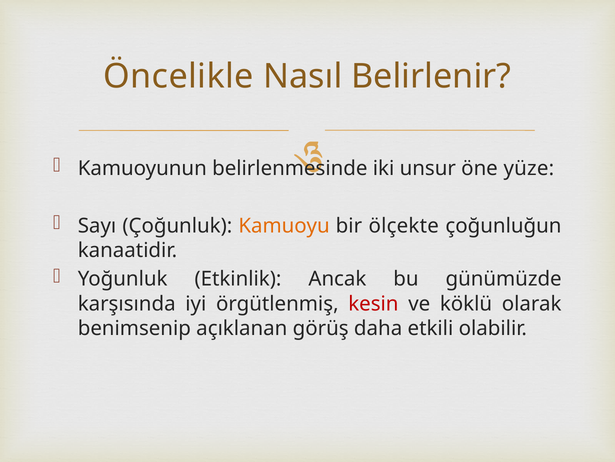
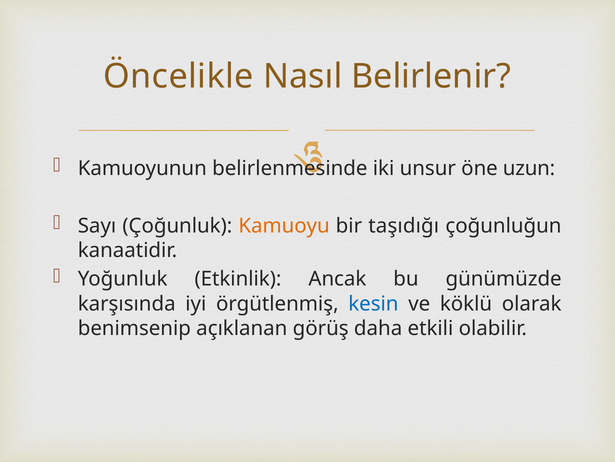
yüze: yüze -> uzun (529, 168)
ölçekte: ölçekte -> taşıdığı (404, 225)
kesin colour: red -> blue (373, 303)
